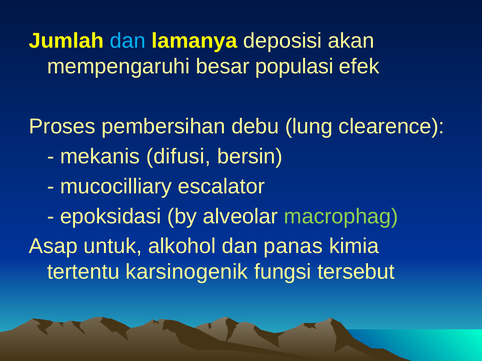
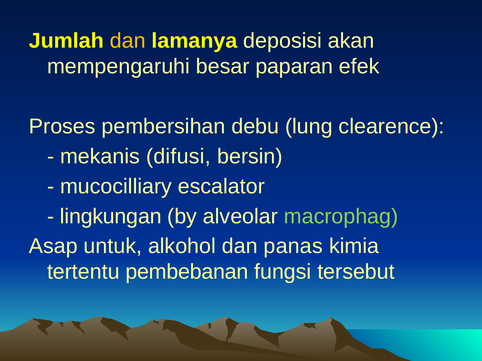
dan colour: light blue -> yellow (128, 41)
populasi: populasi -> paparan (294, 67)
epoksidasi: epoksidasi -> lingkungan (111, 217)
karsinogenik: karsinogenik -> pembebanan (187, 272)
